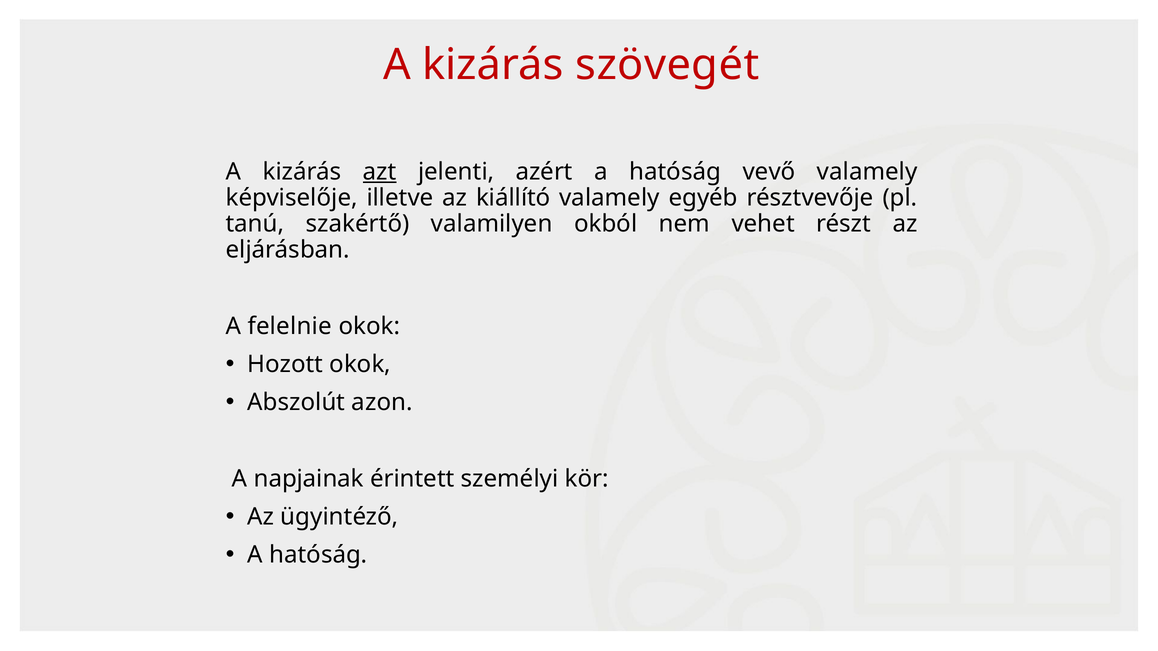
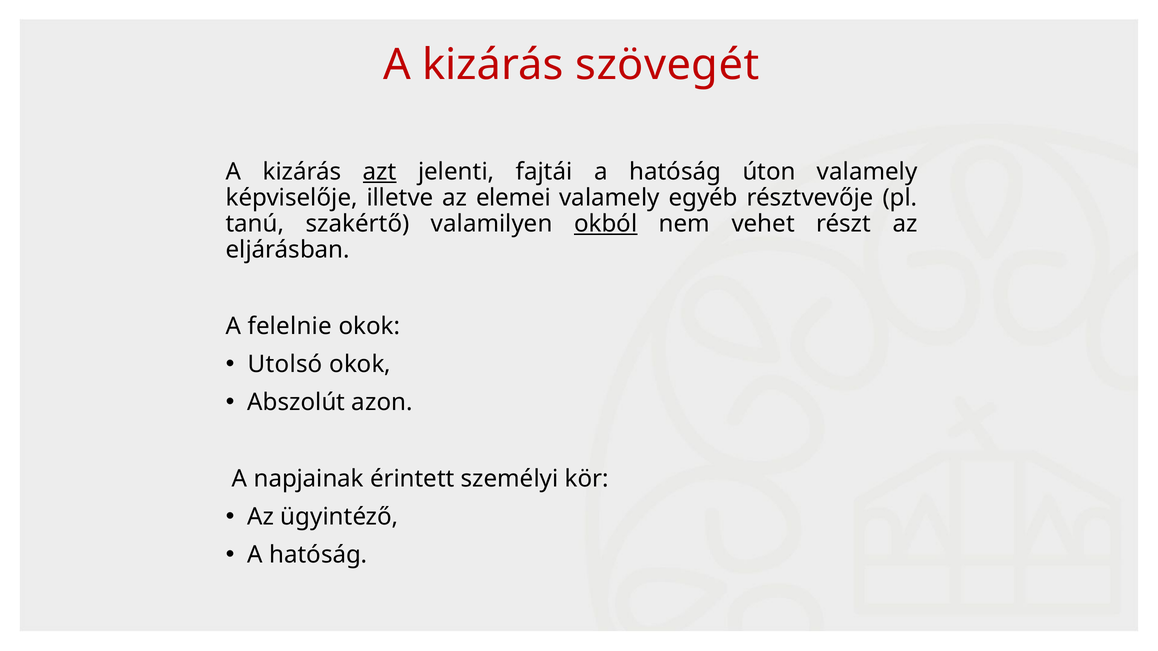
azért: azért -> fajtái (544, 172)
vevő: vevő -> úton (769, 172)
kiállító: kiállító -> elemei (513, 198)
okból underline: none -> present (606, 224)
Hozott: Hozott -> Utolsó (285, 364)
